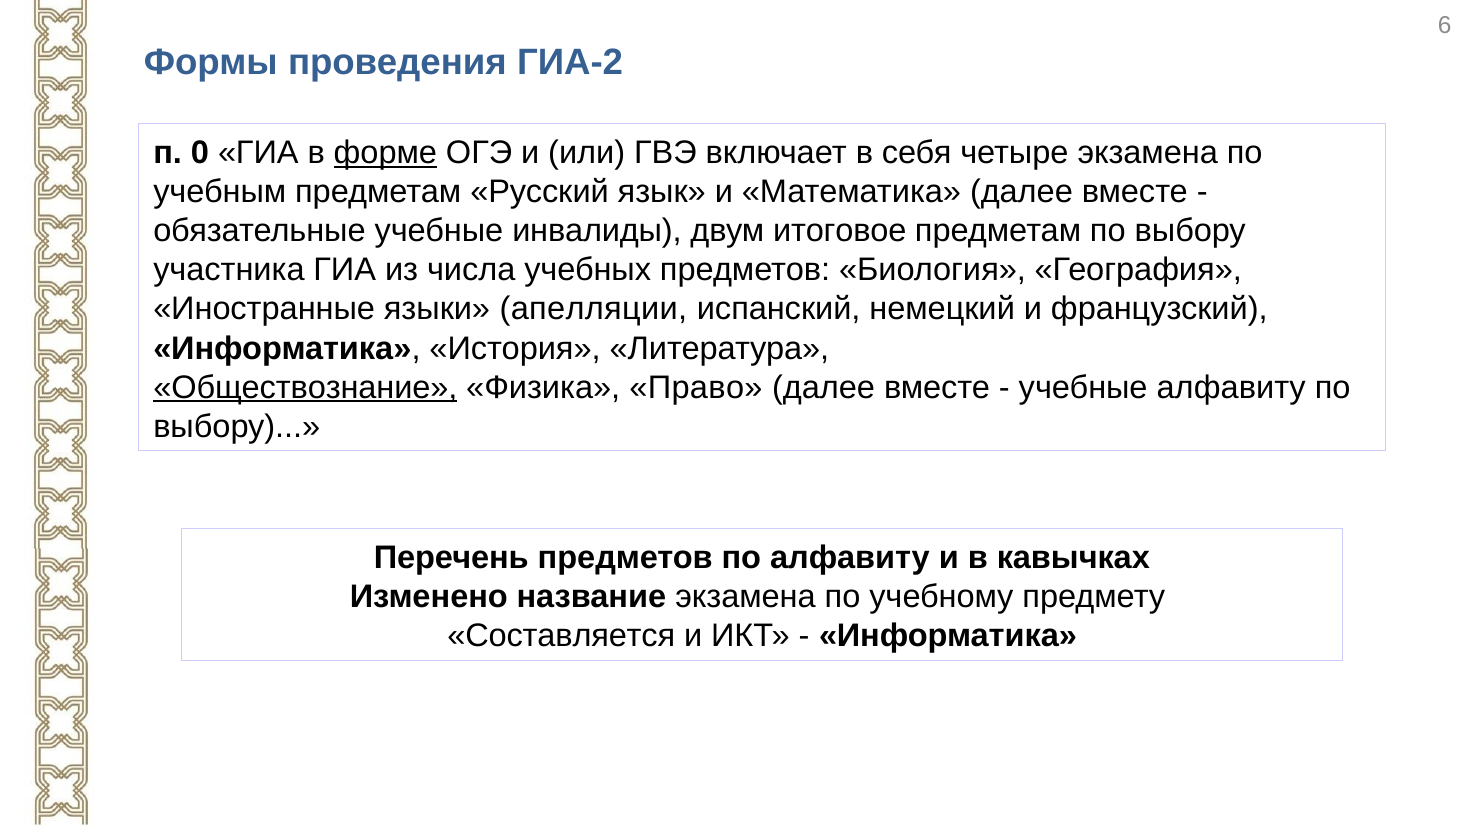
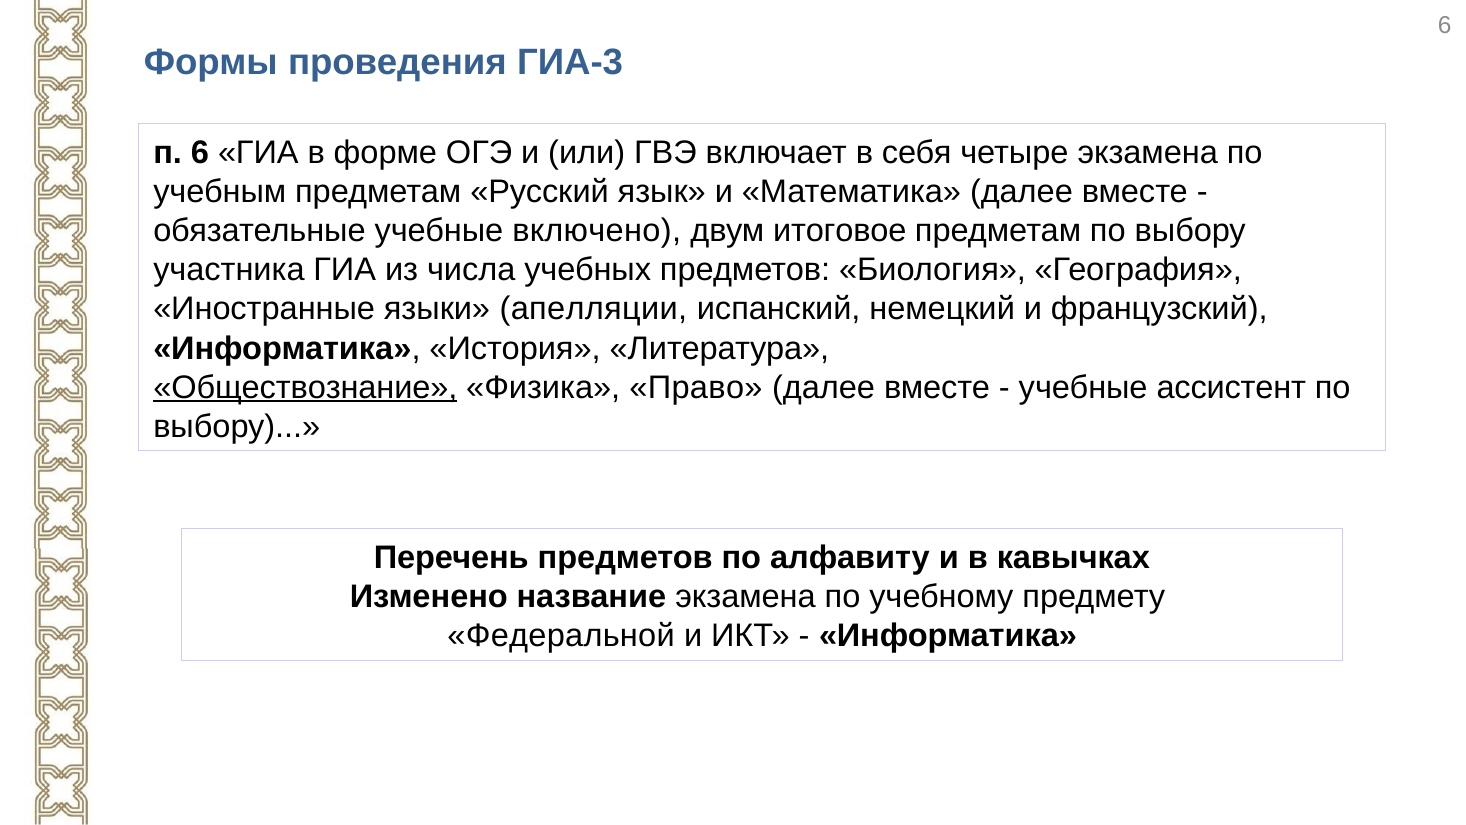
ГИА-2: ГИА-2 -> ГИА-3 (570, 62)
п 0: 0 -> 6 (200, 153)
форме underline: present -> none (385, 153)
инвалиды: инвалиды -> включено (597, 231)
учебные алфавиту: алфавиту -> ассистент (1231, 387)
Составляется: Составляется -> Федеральной (561, 636)
